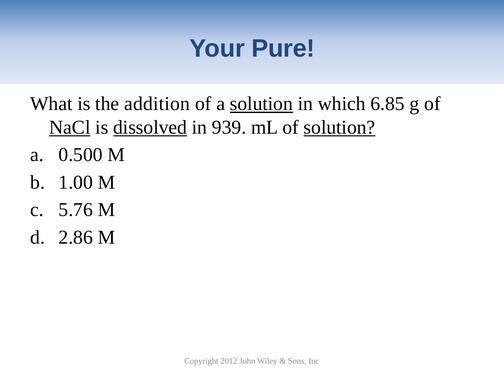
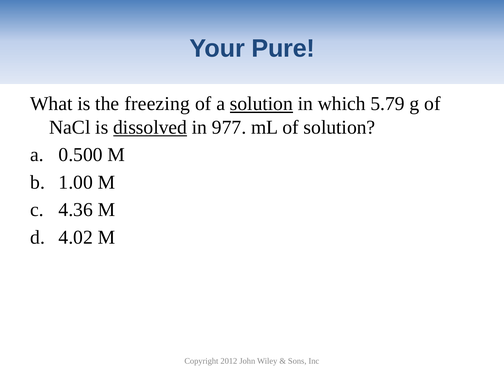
addition: addition -> freezing (157, 104)
6.85: 6.85 -> 5.79 (388, 104)
NaCl underline: present -> none (70, 127)
939: 939 -> 977 (229, 127)
solution underline: present -> none (339, 127)
5.76: 5.76 -> 4.36 (76, 210)
2.86: 2.86 -> 4.02 (76, 237)
